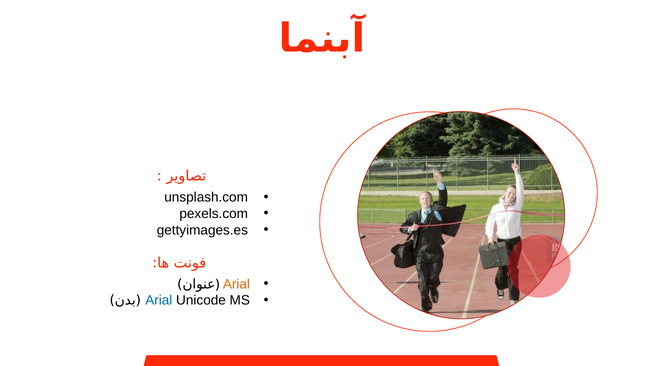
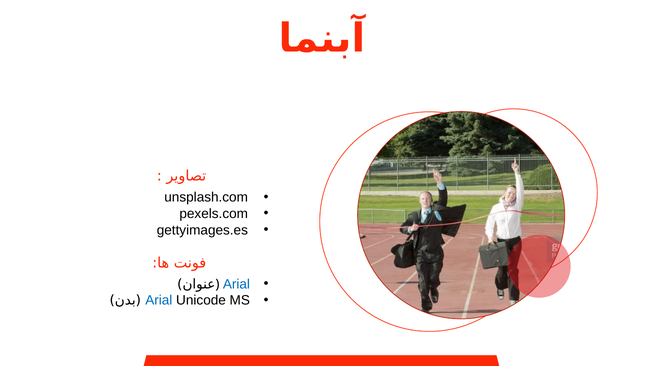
Arial colour: orange -> blue (236, 284)
